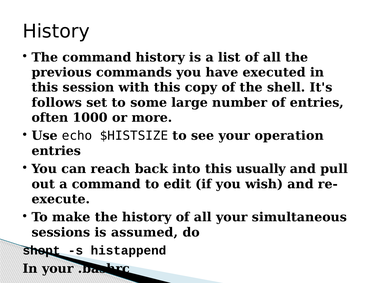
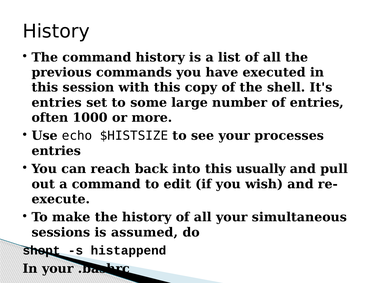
follows: follows -> entries (57, 103)
operation: operation -> processes (289, 136)
